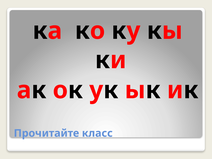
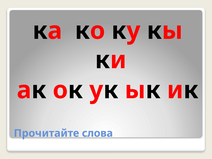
класс: класс -> слова (97, 133)
